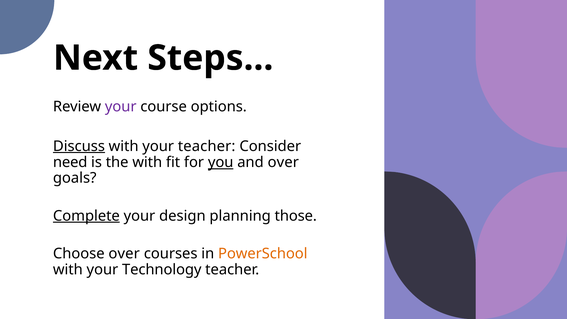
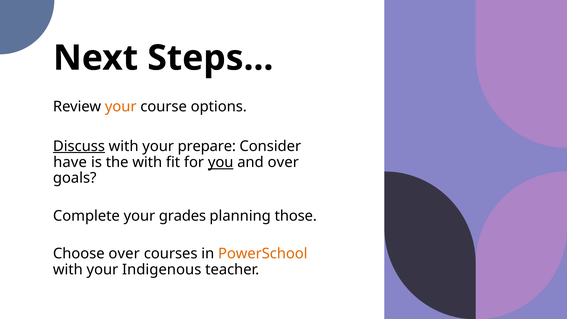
your colour: purple -> orange (121, 107)
your teacher: teacher -> prepare (207, 146)
need: need -> have (70, 162)
Complete underline: present -> none (86, 216)
design: design -> grades (182, 216)
Technology: Technology -> Indigenous (162, 270)
